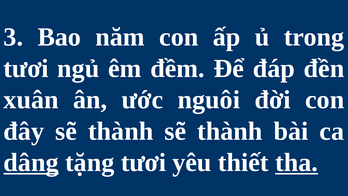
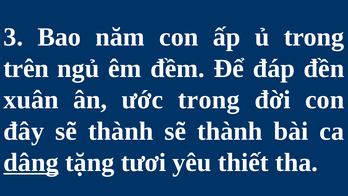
tươi: tươi -> trên (26, 68)
ước nguôi: nguôi -> trong (209, 100)
tha underline: present -> none (297, 162)
